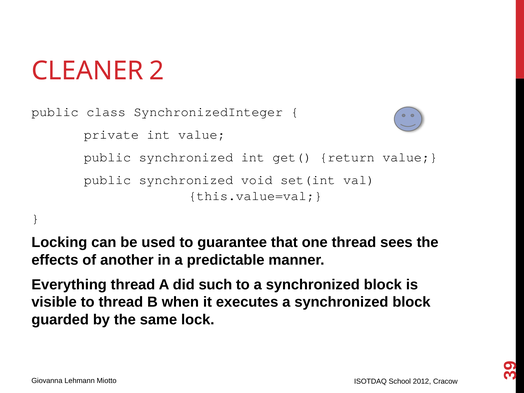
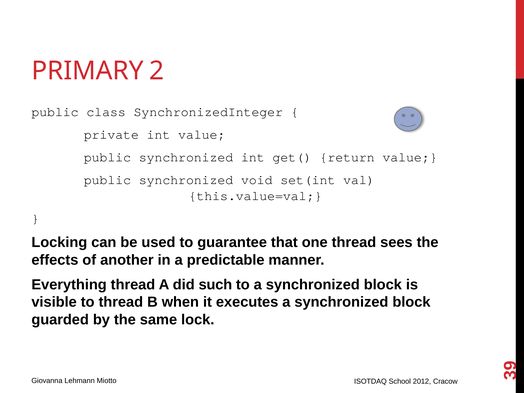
CLEANER: CLEANER -> PRIMARY (87, 71)
